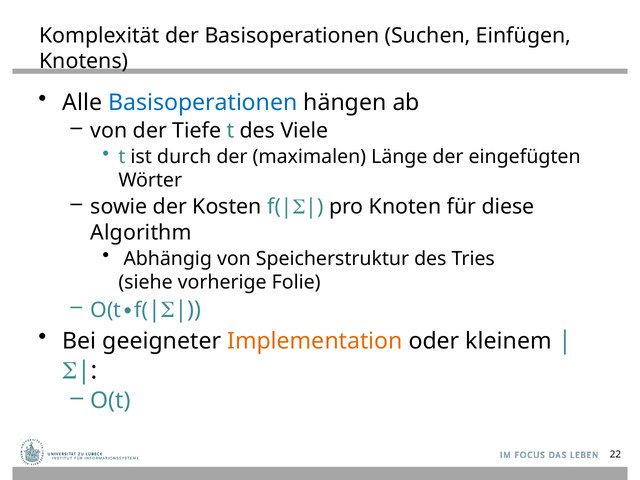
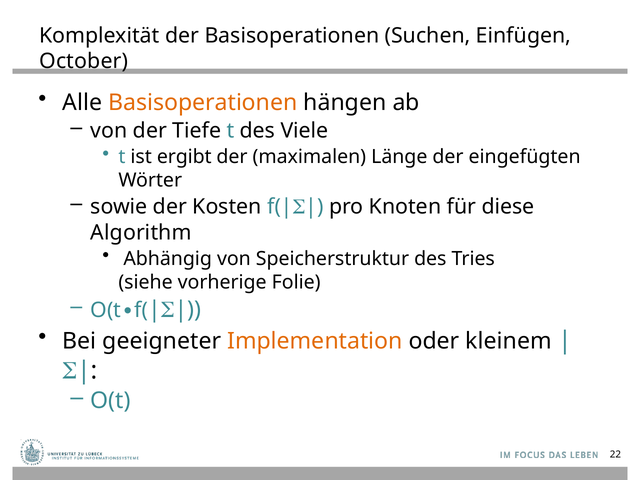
Knotens: Knotens -> October (84, 61)
Basisoperationen colour: blue -> orange (203, 102)
durch: durch -> ergibt (184, 157)
